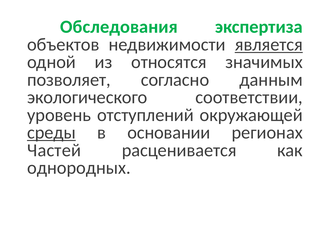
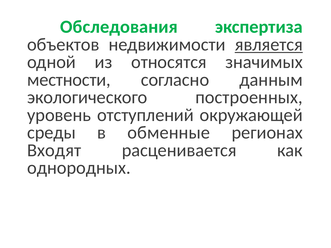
позволяет: позволяет -> местности (69, 80)
соответствии: соответствии -> построенных (249, 98)
среды underline: present -> none (52, 133)
основании: основании -> обменные (169, 133)
Частей: Частей -> Входят (54, 150)
